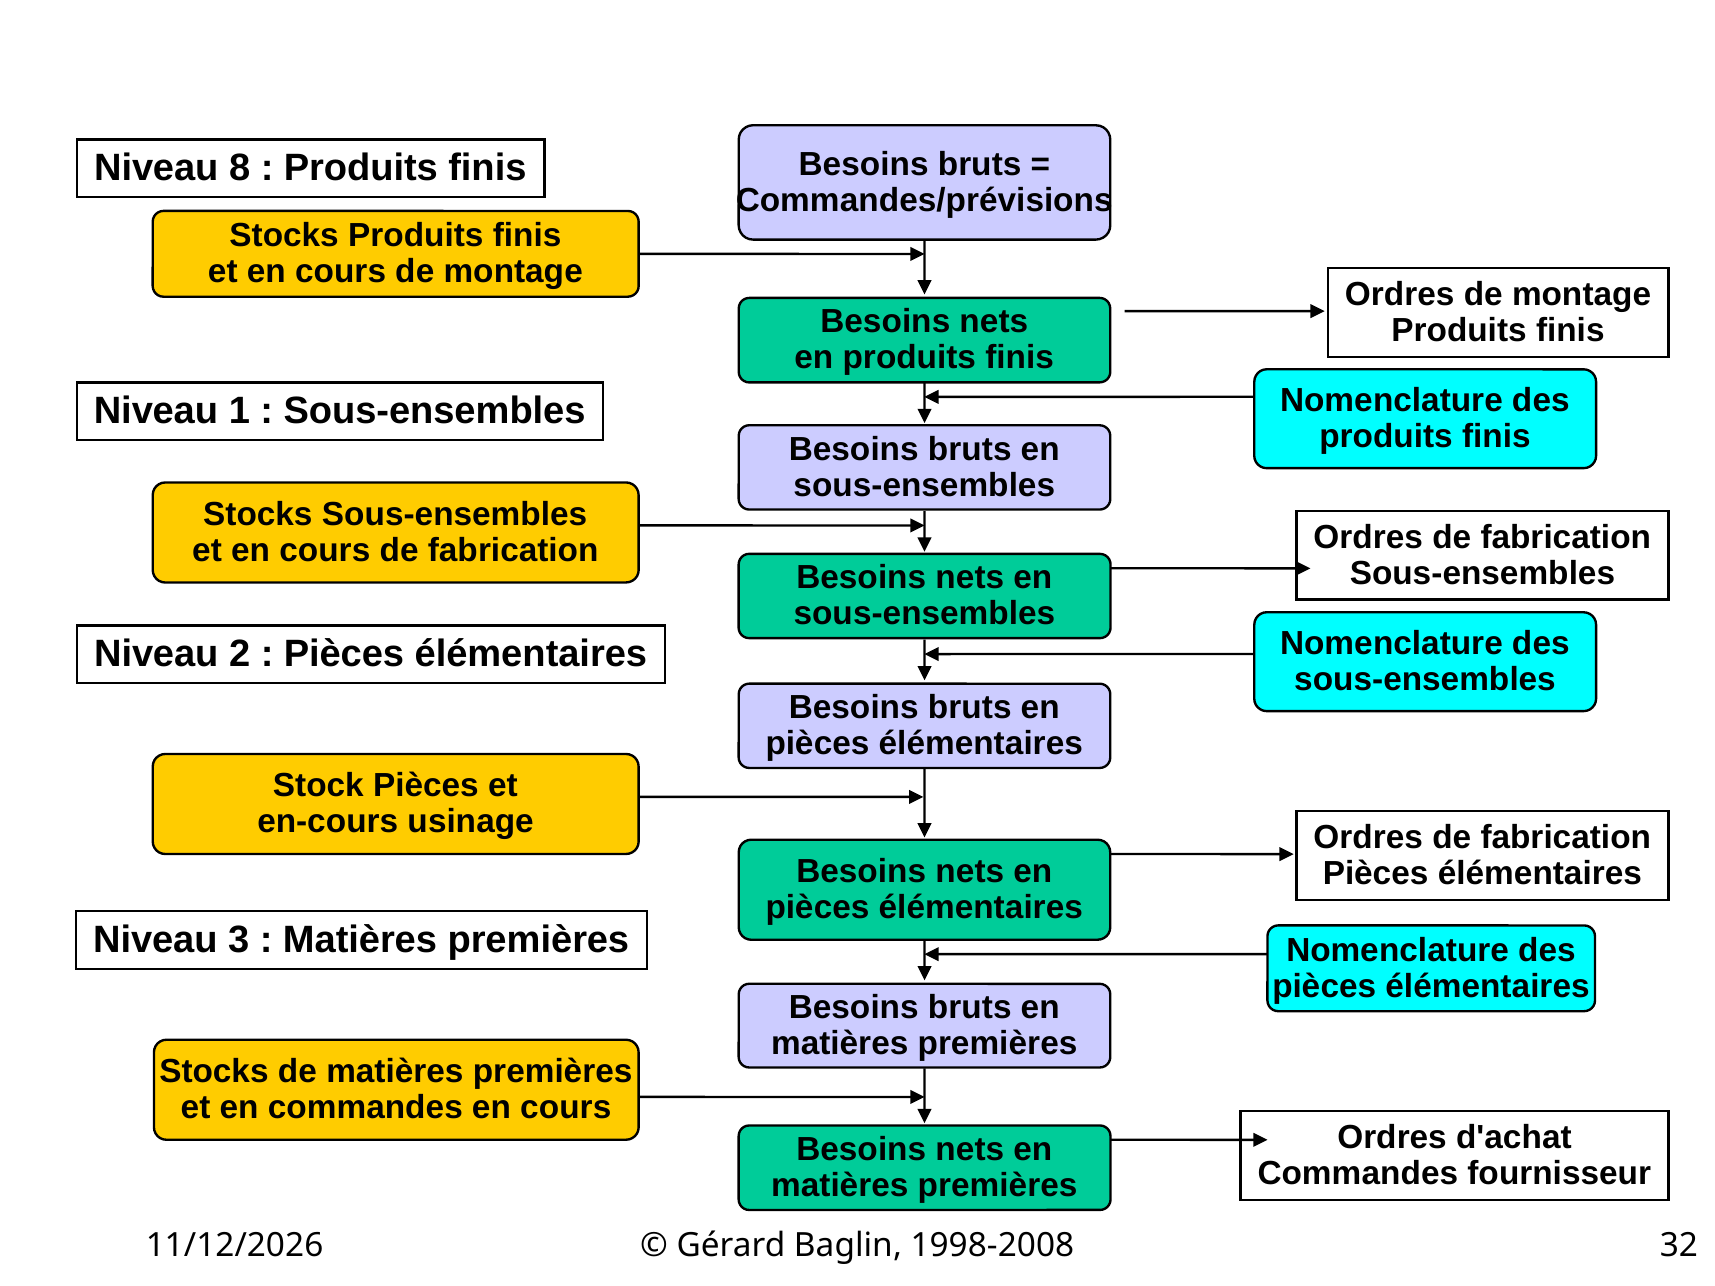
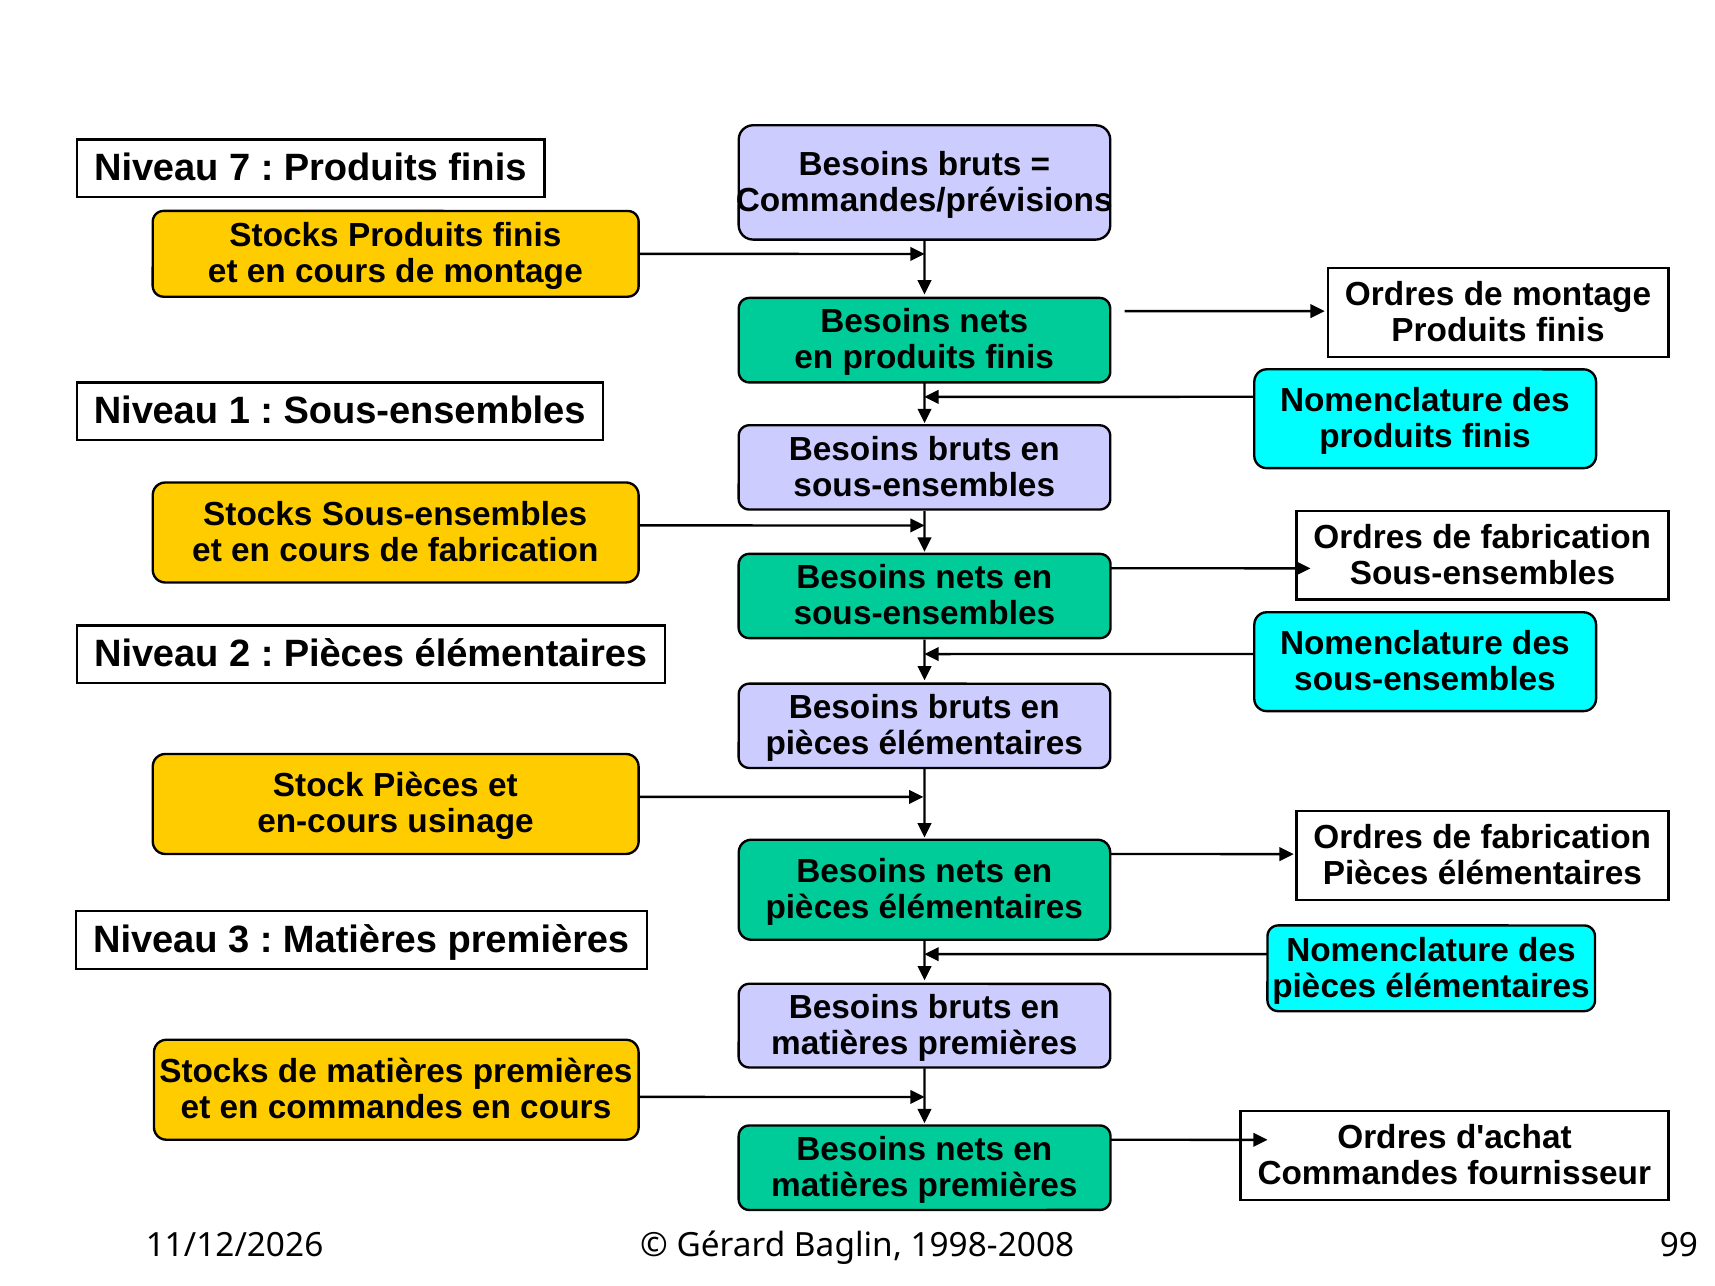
8: 8 -> 7 (240, 168)
32: 32 -> 99 (1679, 1246)
